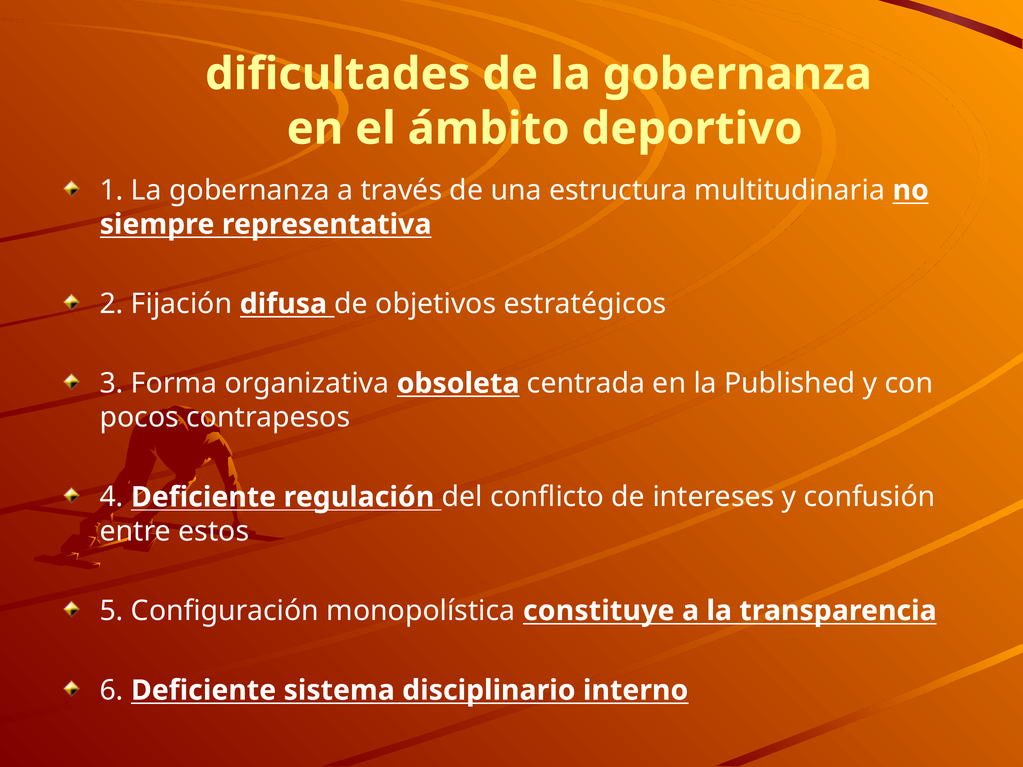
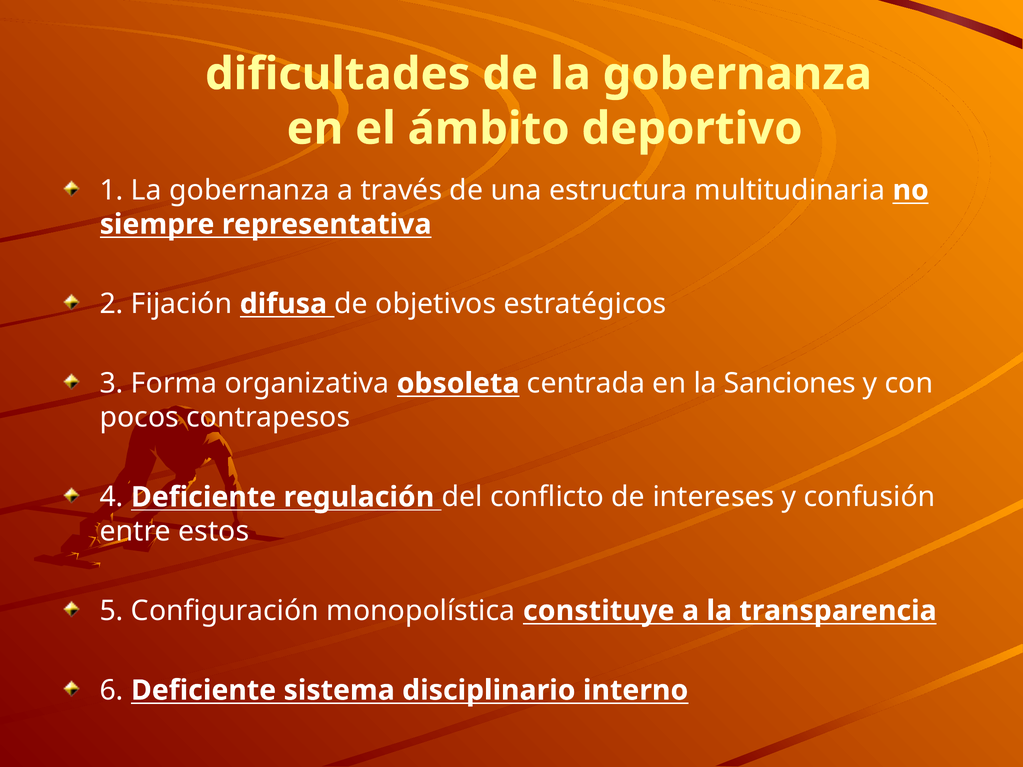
Published: Published -> Sanciones (790, 384)
